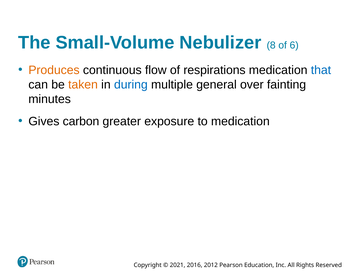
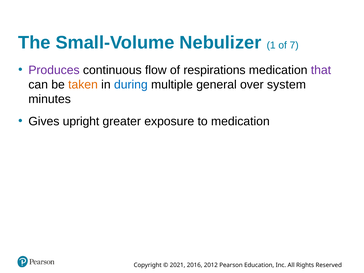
8: 8 -> 1 (271, 45)
6: 6 -> 7 (294, 45)
Produces colour: orange -> purple (54, 70)
that colour: blue -> purple (321, 70)
fainting: fainting -> system (286, 85)
carbon: carbon -> upright (81, 121)
